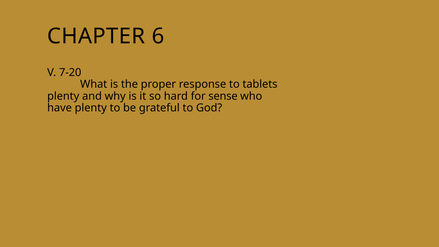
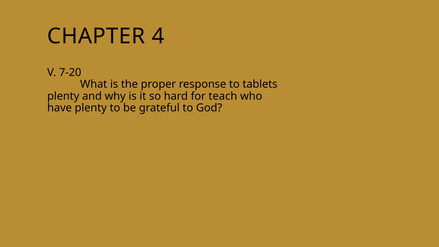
6: 6 -> 4 (158, 36)
sense: sense -> teach (223, 96)
